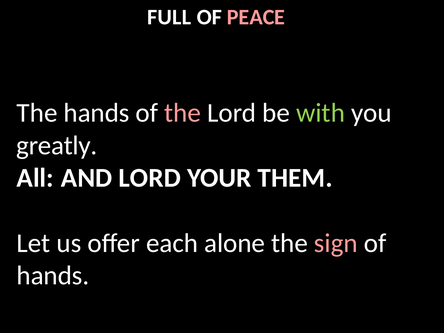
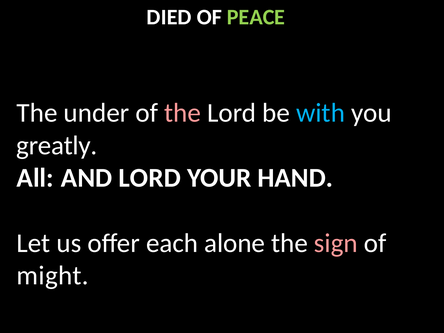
FULL: FULL -> DIED (169, 17)
PEACE colour: pink -> light green (256, 17)
The hands: hands -> under (96, 113)
with colour: light green -> light blue (321, 113)
THEM: THEM -> HAND (295, 178)
hands: hands -> might (53, 276)
